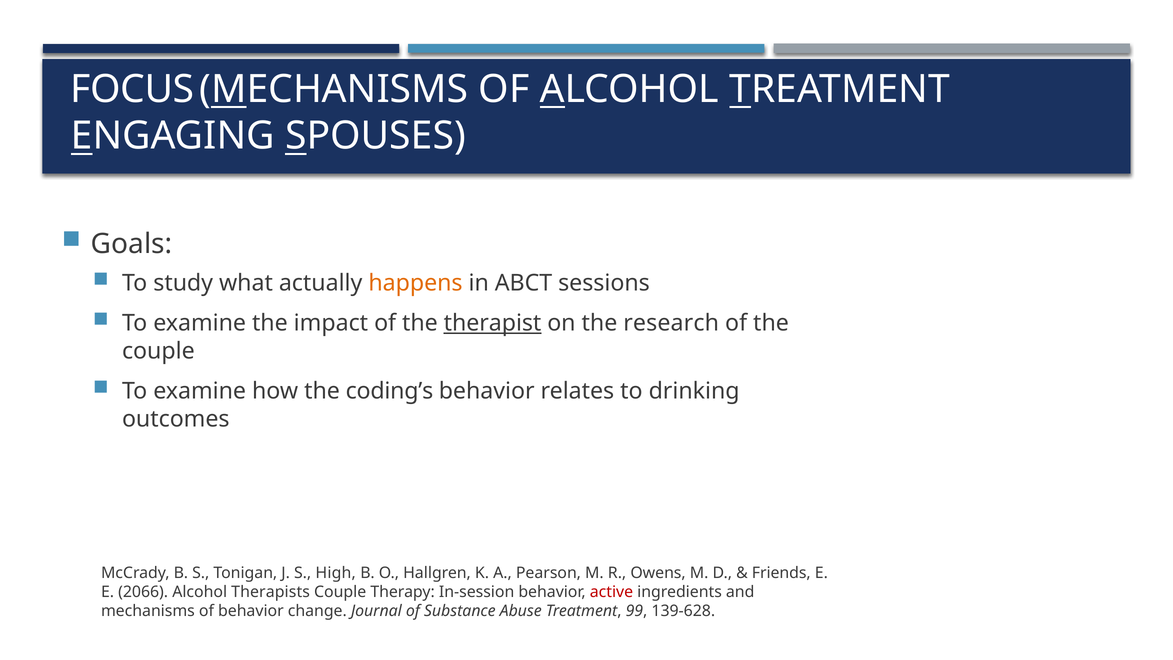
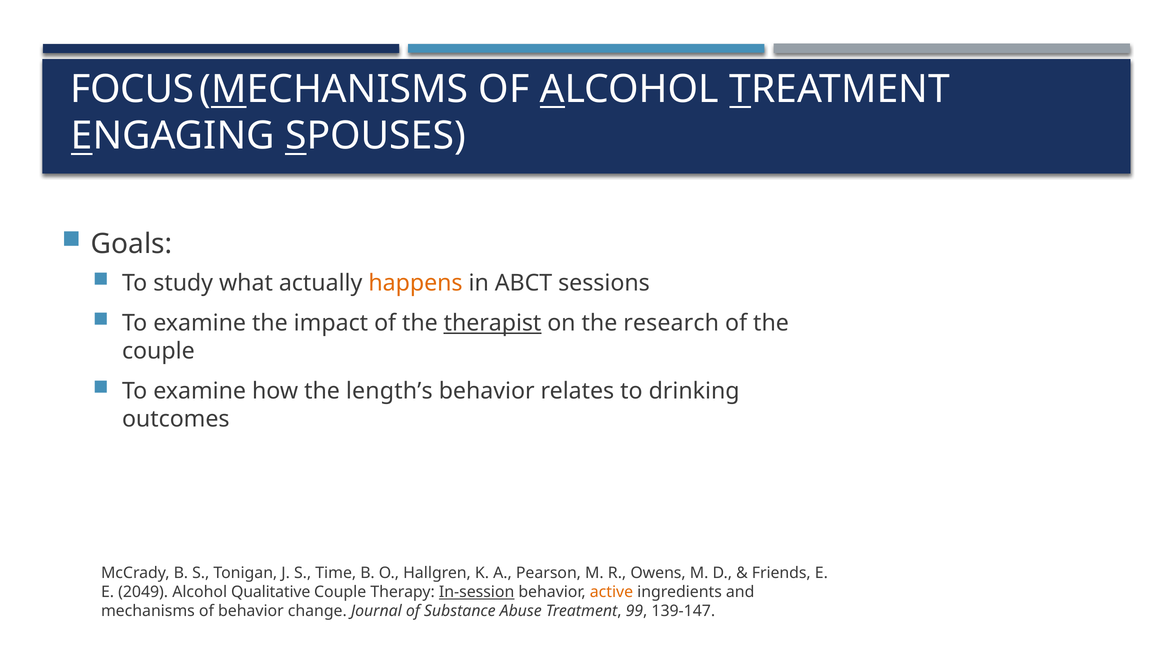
coding’s: coding’s -> length’s (389, 391)
High: High -> Time (336, 573)
2066: 2066 -> 2049 (143, 592)
Therapists: Therapists -> Qualitative (271, 592)
In-session underline: none -> present (477, 592)
active colour: red -> orange (611, 592)
139-628: 139-628 -> 139-147 (683, 611)
